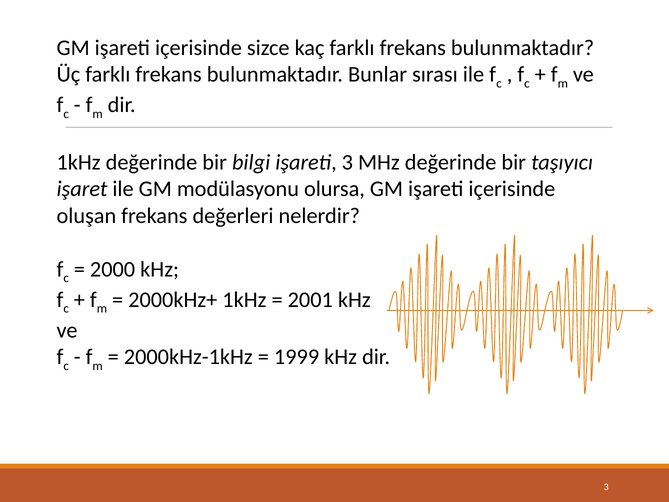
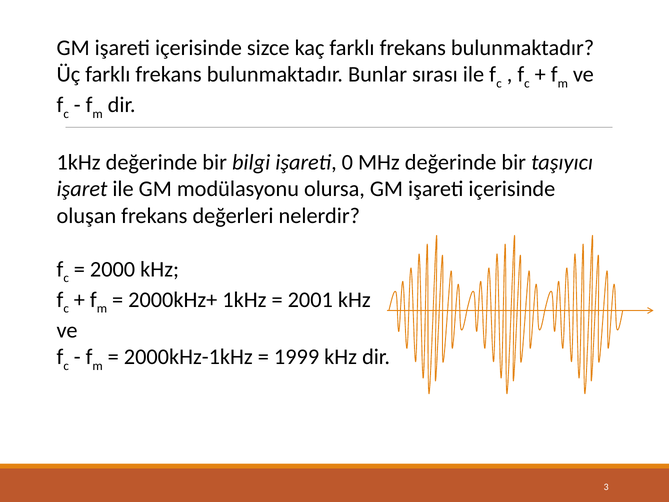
işareti 3: 3 -> 0 (347, 162)
